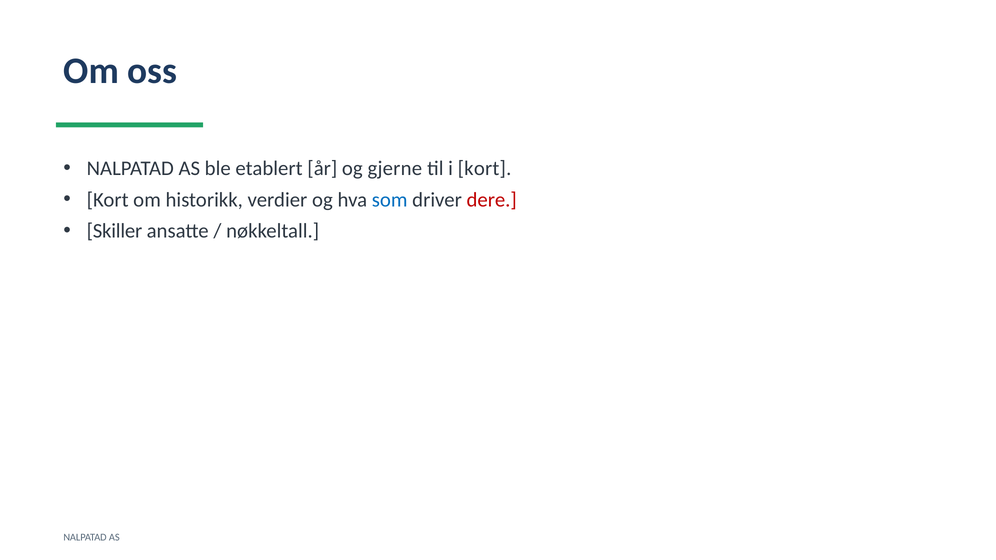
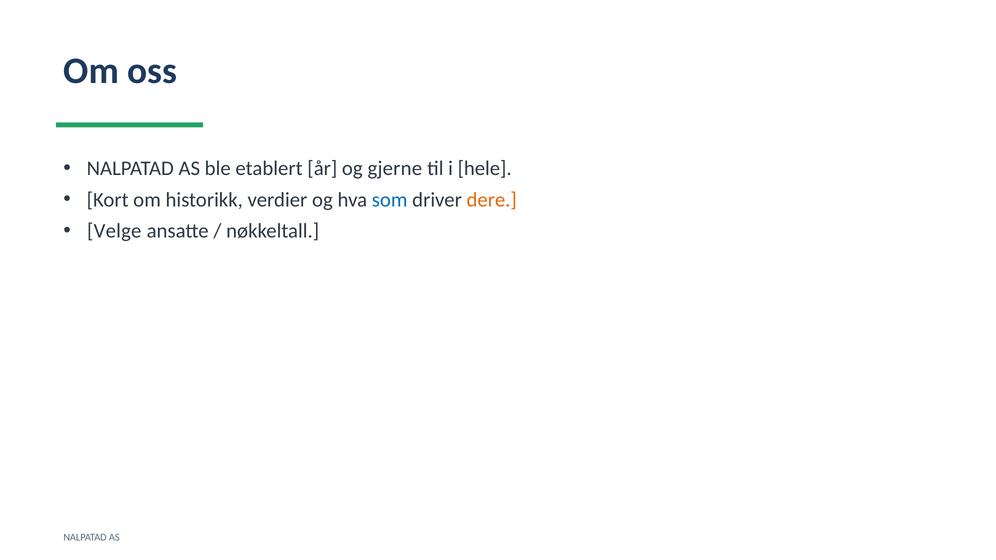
i kort: kort -> hele (485, 169)
dere colour: red -> orange (492, 200)
Skiller: Skiller -> Velge (114, 231)
